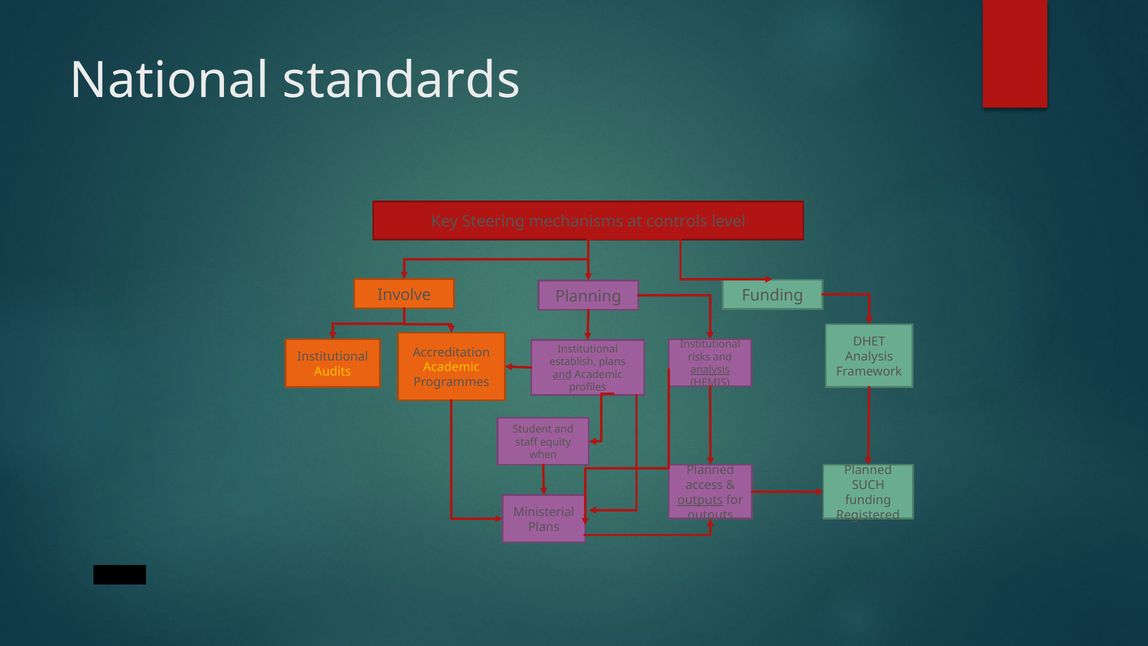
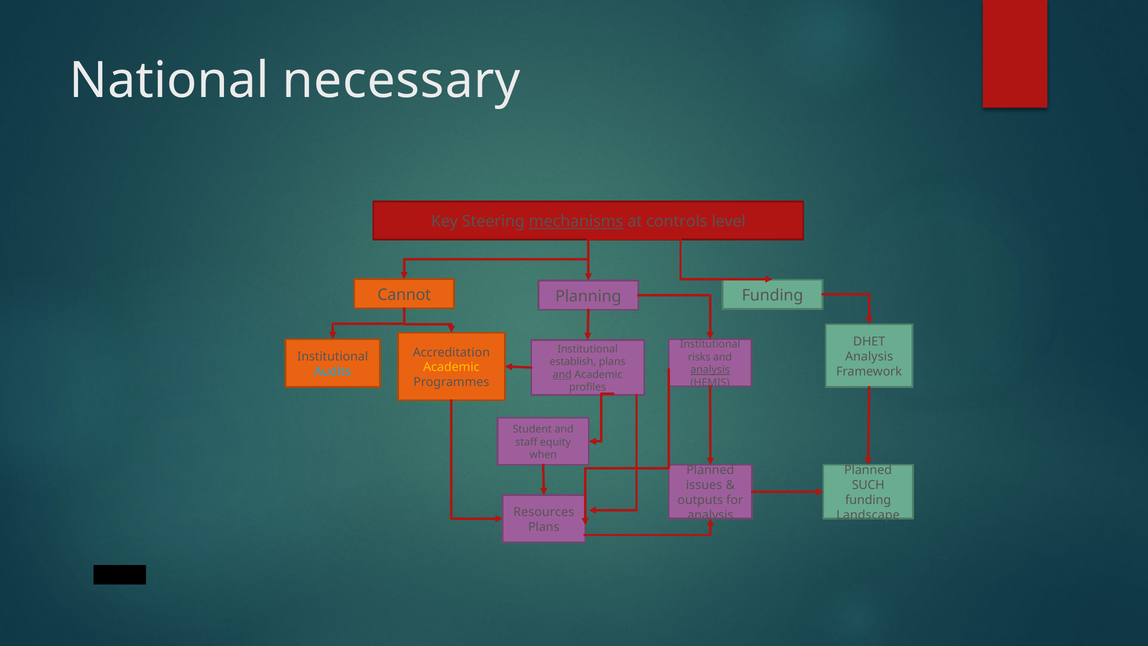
standards: standards -> necessary (401, 81)
mechanisms underline: none -> present (576, 222)
Involve: Involve -> Cannot (404, 295)
Audits colour: yellow -> light blue (333, 371)
access: access -> issues (704, 485)
outputs underline: present -> none (700, 500)
Ministerial: Ministerial -> Resources (544, 512)
outputs: outputs -> analysis (710, 515)
Registered: Registered -> Landscape (868, 515)
